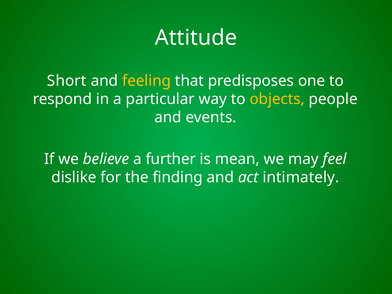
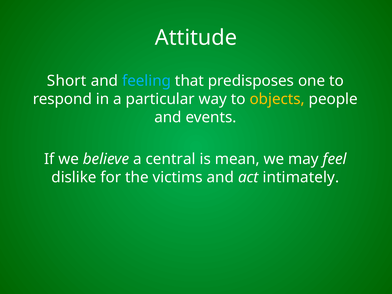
feeling colour: yellow -> light blue (147, 81)
further: further -> central (171, 159)
finding: finding -> victims (178, 177)
